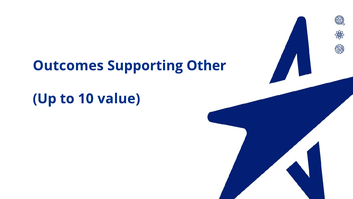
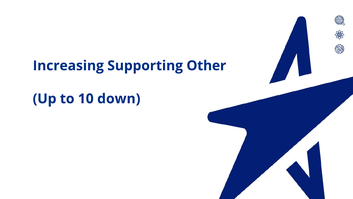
Outcomes: Outcomes -> Increasing (68, 66)
value: value -> down (119, 99)
